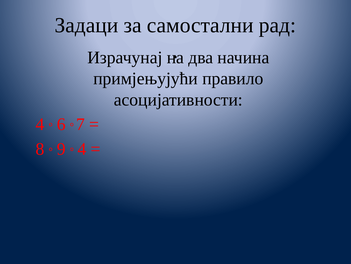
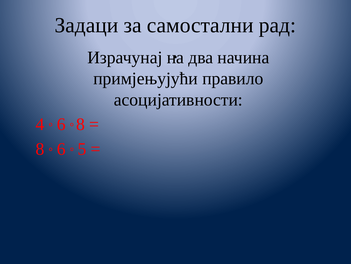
º 7: 7 -> 8 (80, 124)
8 º 9: 9 -> 6 (61, 149)
º 4: 4 -> 5 (82, 149)
